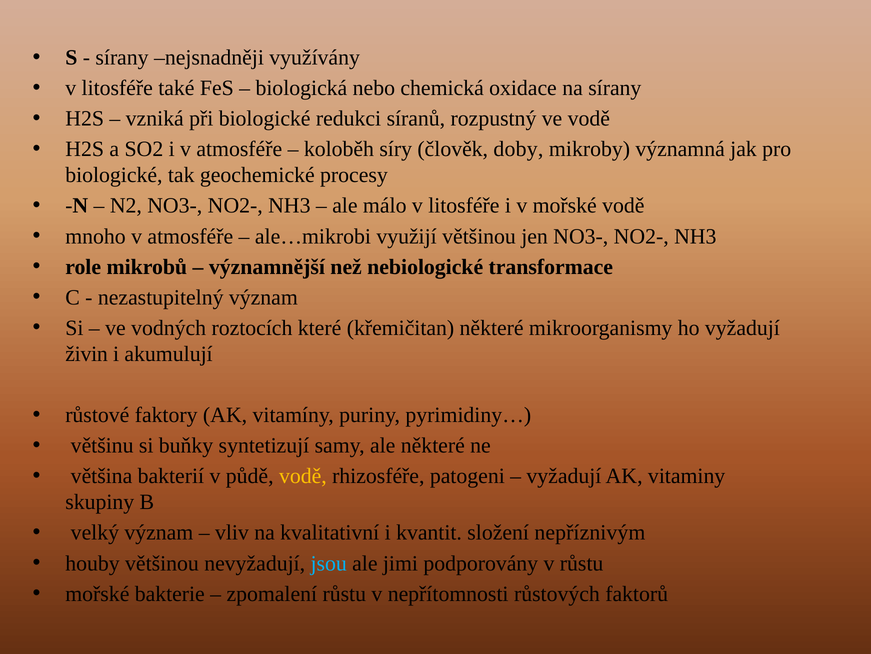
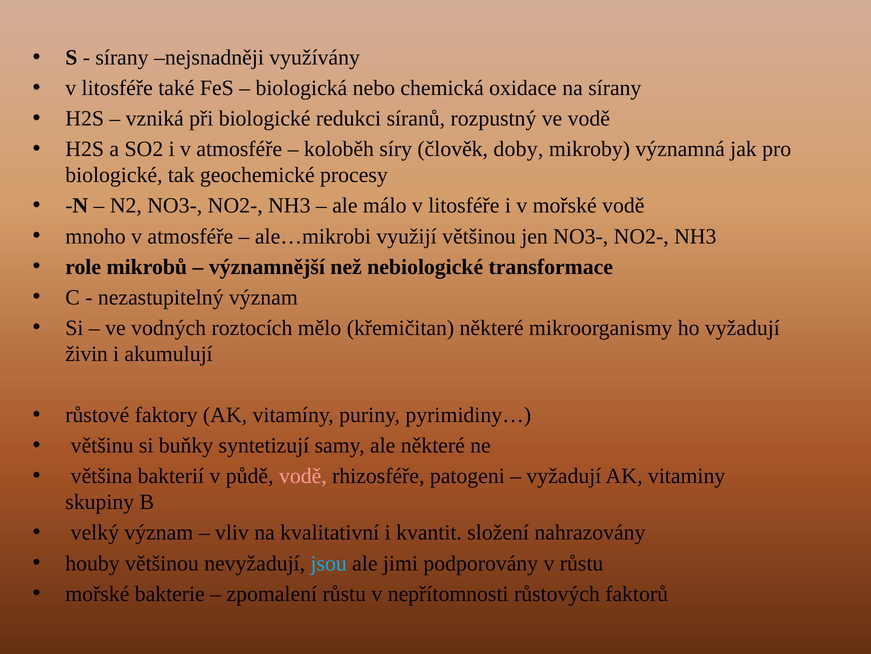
které: které -> mělo (320, 327)
vodě colour: yellow -> pink (303, 476)
nepříznivým: nepříznivým -> nahrazovány (590, 532)
